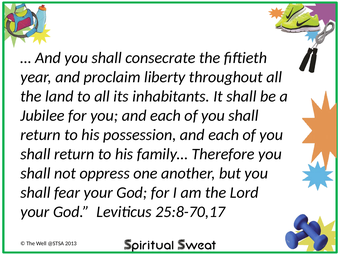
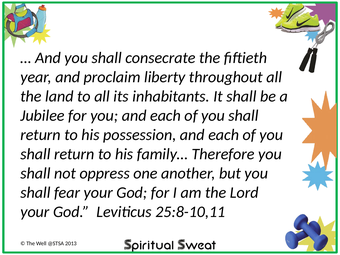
25:8-70,17: 25:8-70,17 -> 25:8-10,11 (190, 212)
